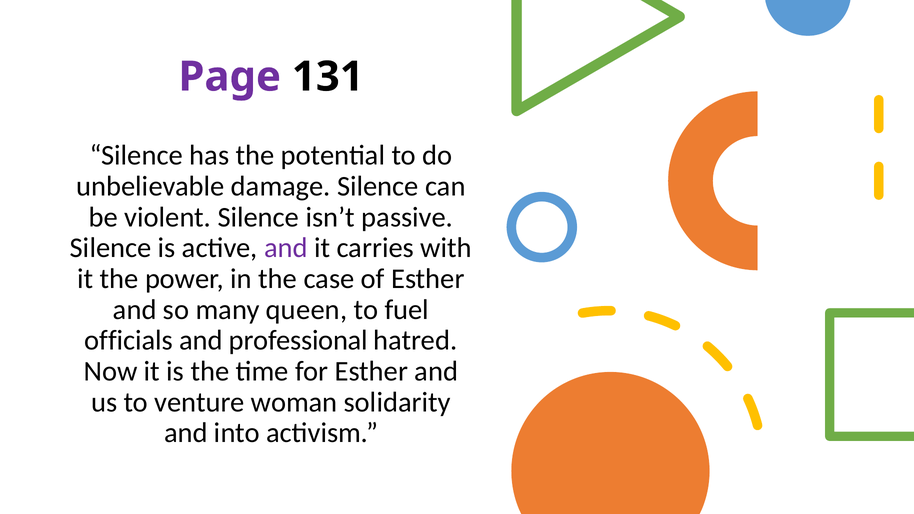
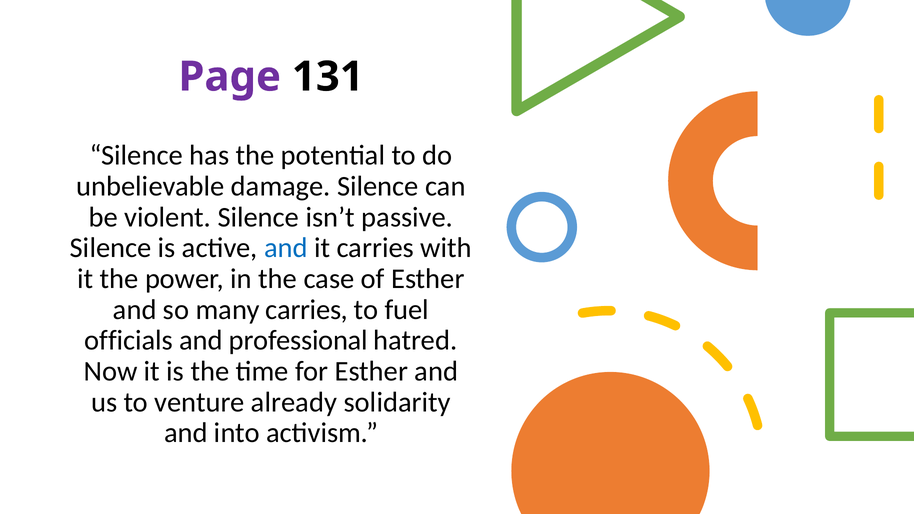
and colour: purple -> blue (286, 248)
many queen: queen -> carries (307, 310)
woman: woman -> already (294, 402)
